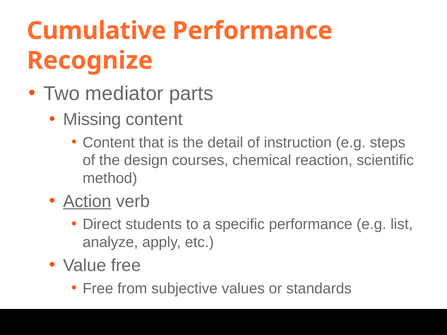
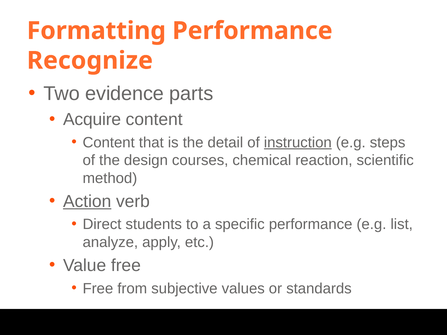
Cumulative: Cumulative -> Formatting (96, 31)
mediator: mediator -> evidence (125, 94)
Missing: Missing -> Acquire (92, 120)
instruction underline: none -> present (298, 143)
